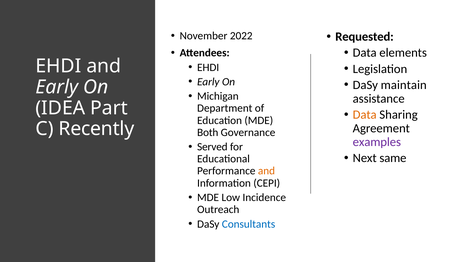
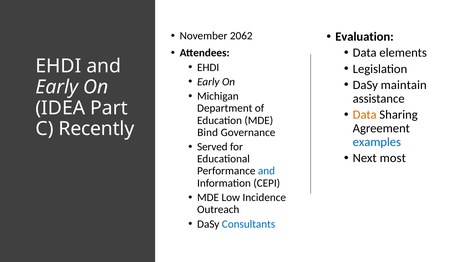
2022: 2022 -> 2062 (241, 36)
Requested: Requested -> Evaluation (364, 37)
Both: Both -> Bind (208, 132)
examples colour: purple -> blue (377, 142)
same: same -> most (393, 158)
and colour: orange -> blue (266, 171)
